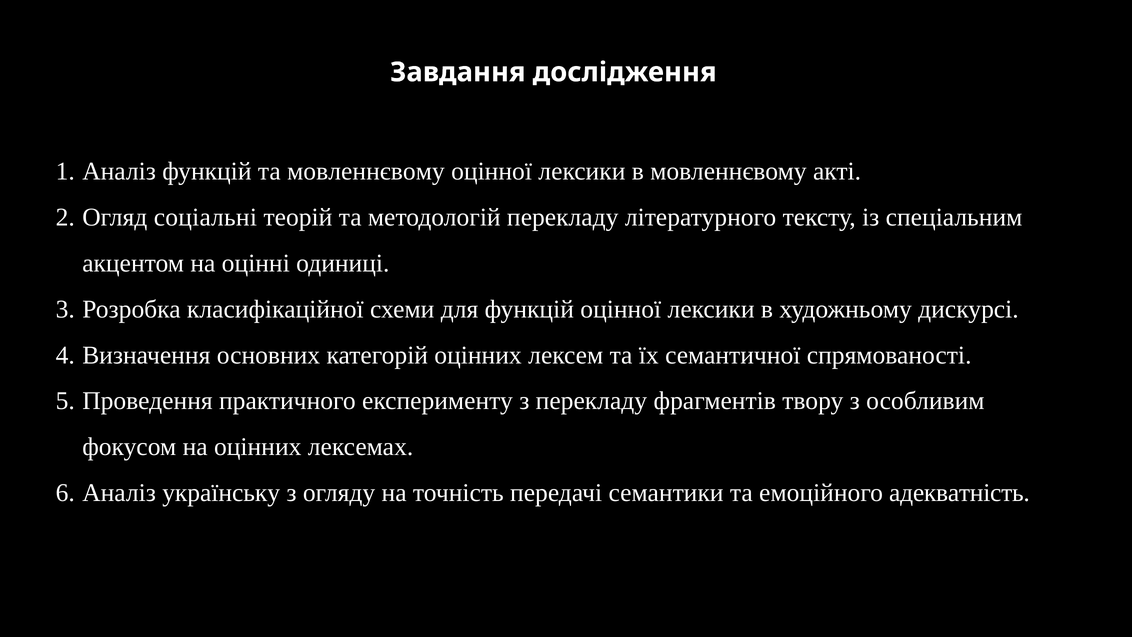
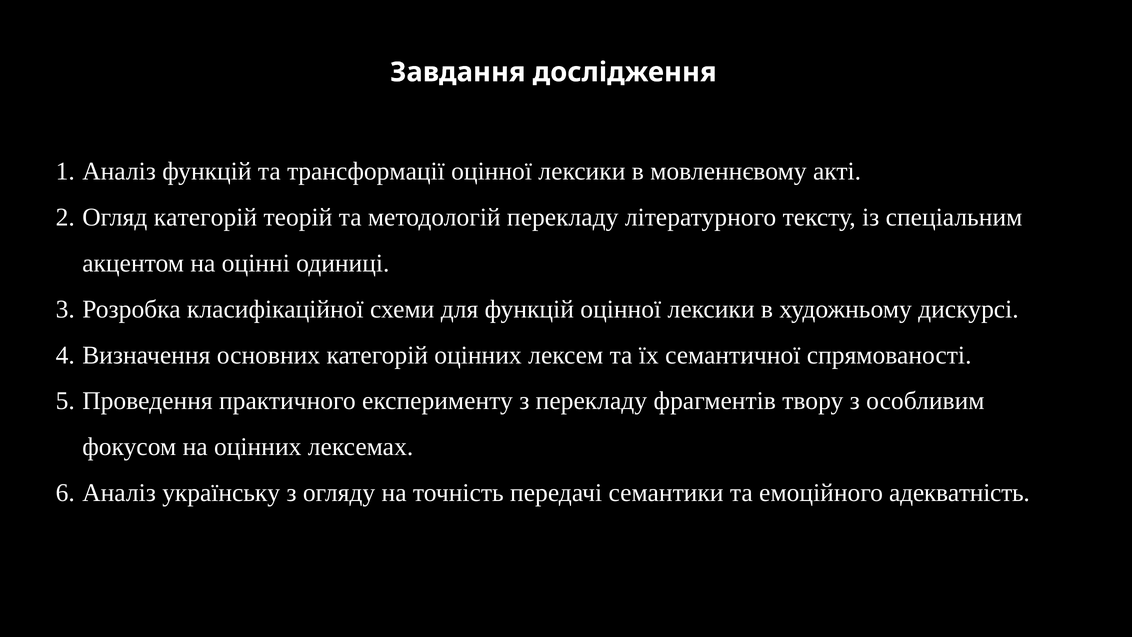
та мовленнєвому: мовленнєвому -> трансформації (366, 171)
Огляд соціальні: соціальні -> категорій (205, 217)
